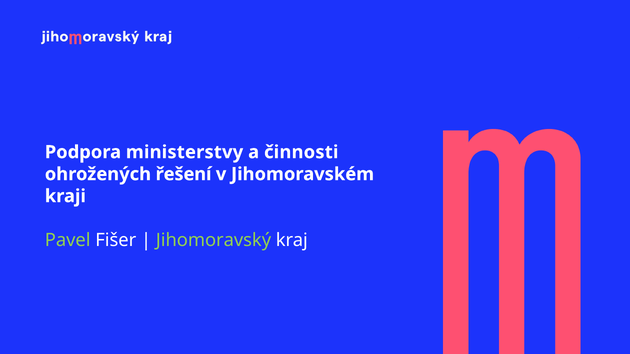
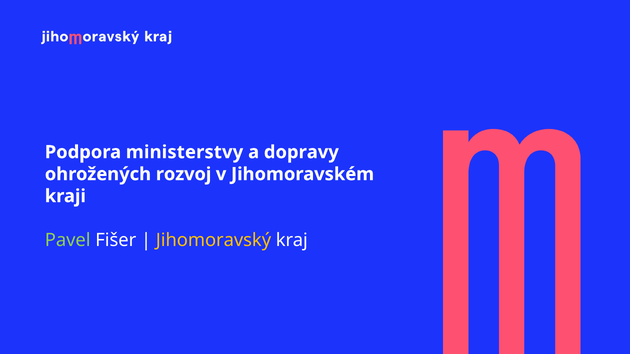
činnosti: činnosti -> dopravy (301, 152)
řešení: řešení -> rozvoj (184, 174)
Jihomoravský colour: light green -> yellow (213, 240)
